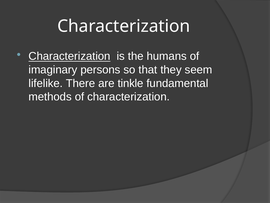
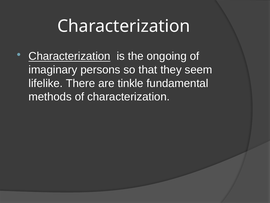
humans: humans -> ongoing (167, 56)
